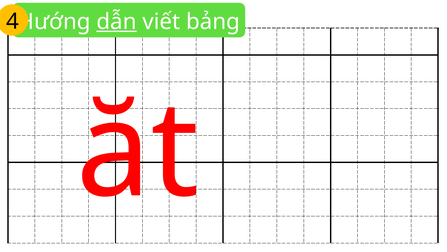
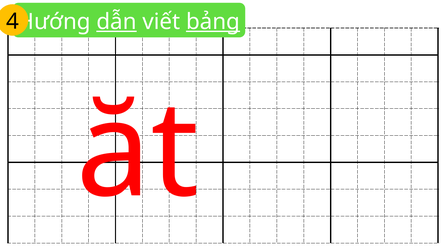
bảng underline: none -> present (213, 22)
